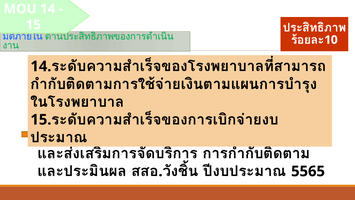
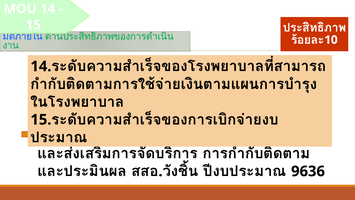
5565: 5565 -> 9636 (308, 171)
